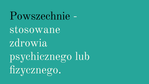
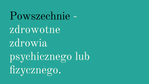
stosowane: stosowane -> zdrowotne (35, 29)
